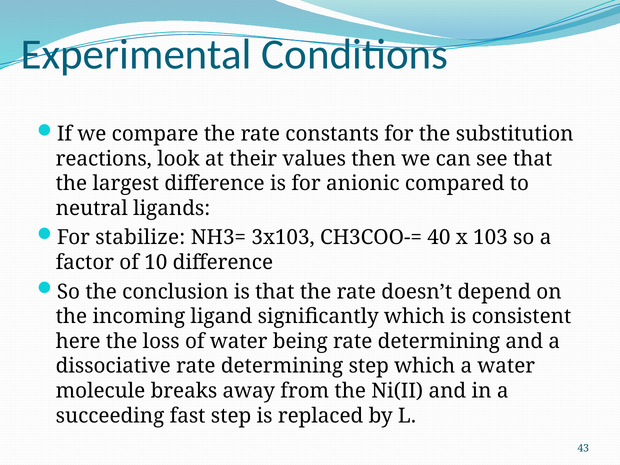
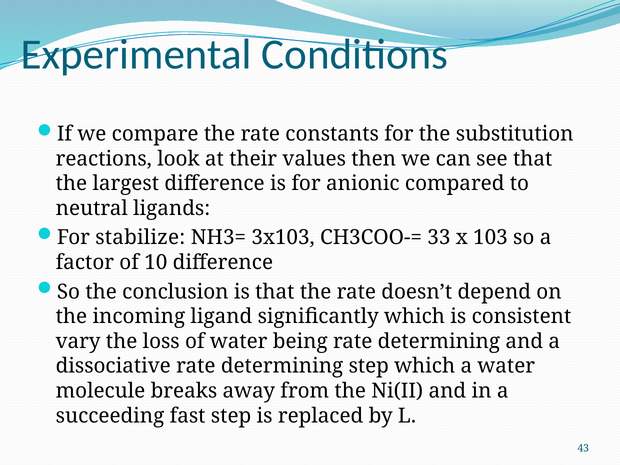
40: 40 -> 33 (439, 238)
here: here -> vary (78, 341)
